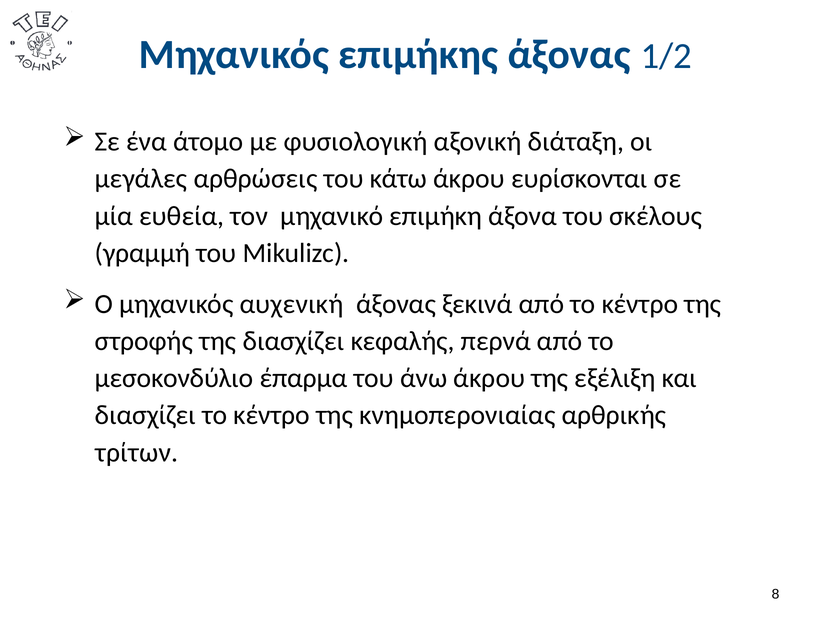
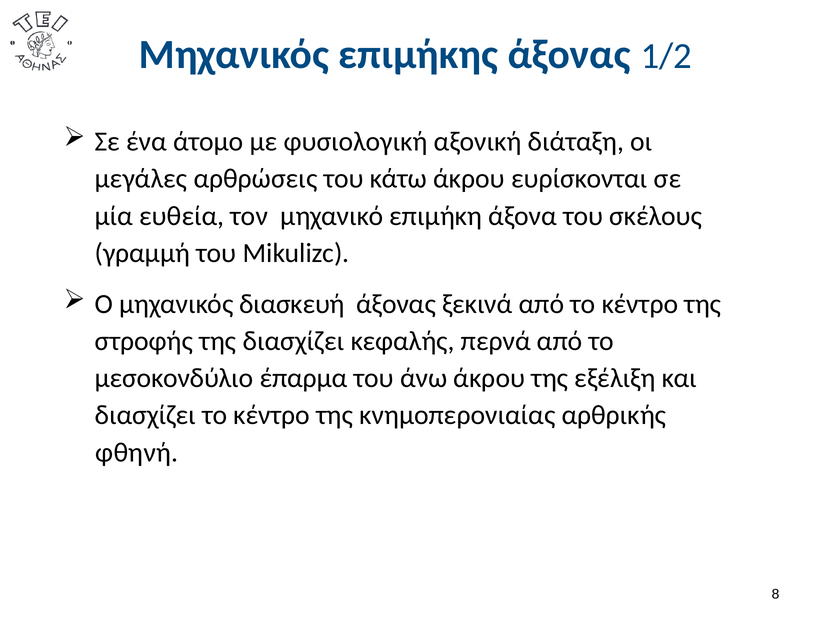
αυχενική: αυχενική -> διασκευή (292, 304)
τρίτων: τρίτων -> φθηνή (137, 452)
